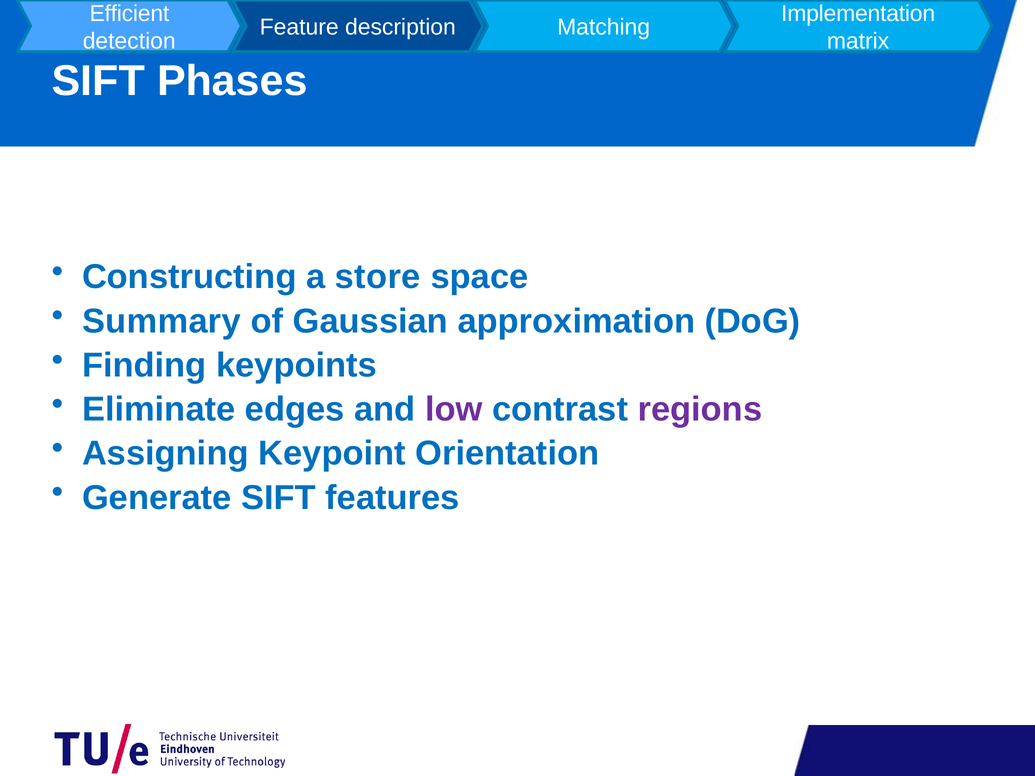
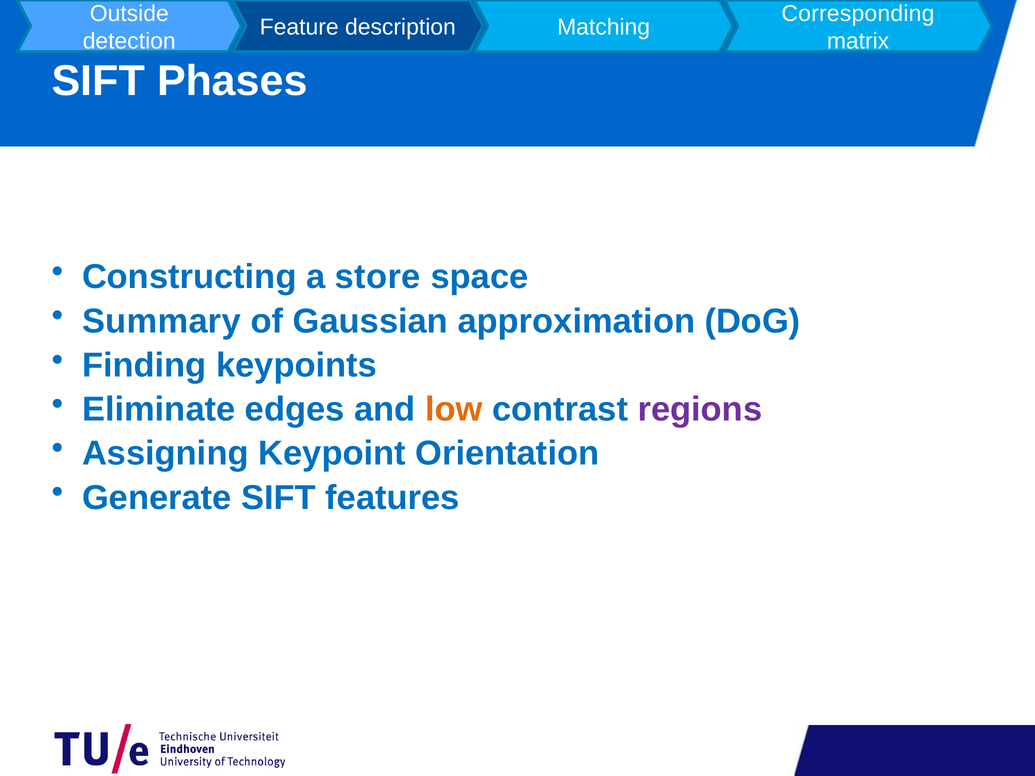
Efficient: Efficient -> Outside (129, 14)
Implementation: Implementation -> Corresponding (858, 14)
low colour: purple -> orange (454, 410)
